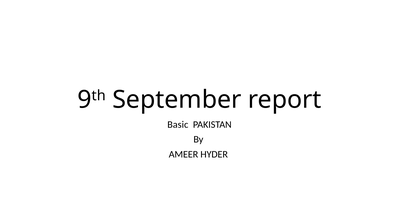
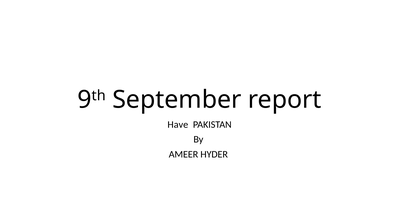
Basic: Basic -> Have (178, 125)
